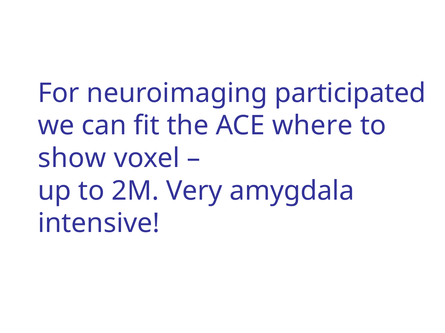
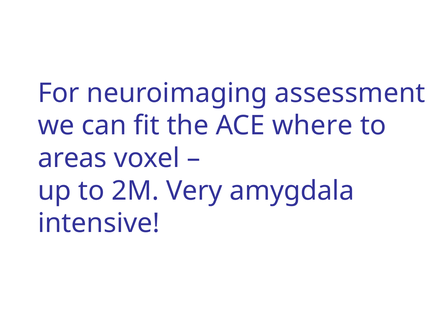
participated: participated -> assessment (350, 93)
show: show -> areas (72, 159)
